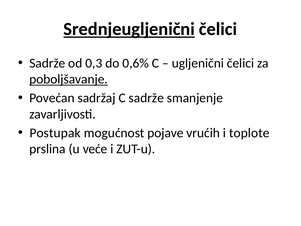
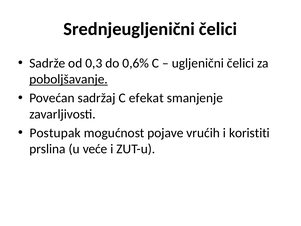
Srednjeugljenični underline: present -> none (129, 29)
C sadrže: sadrže -> efekat (146, 98)
toplote: toplote -> koristiti (249, 133)
